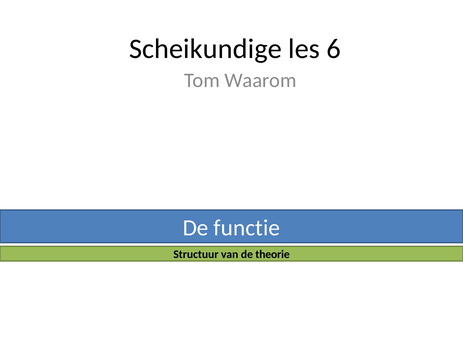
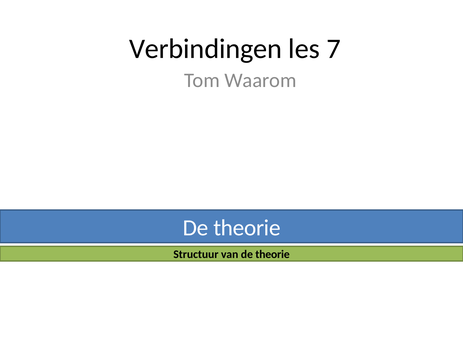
Scheikundige: Scheikundige -> Verbindingen (206, 49)
6: 6 -> 7 (334, 49)
functie: functie -> theorie (247, 228)
